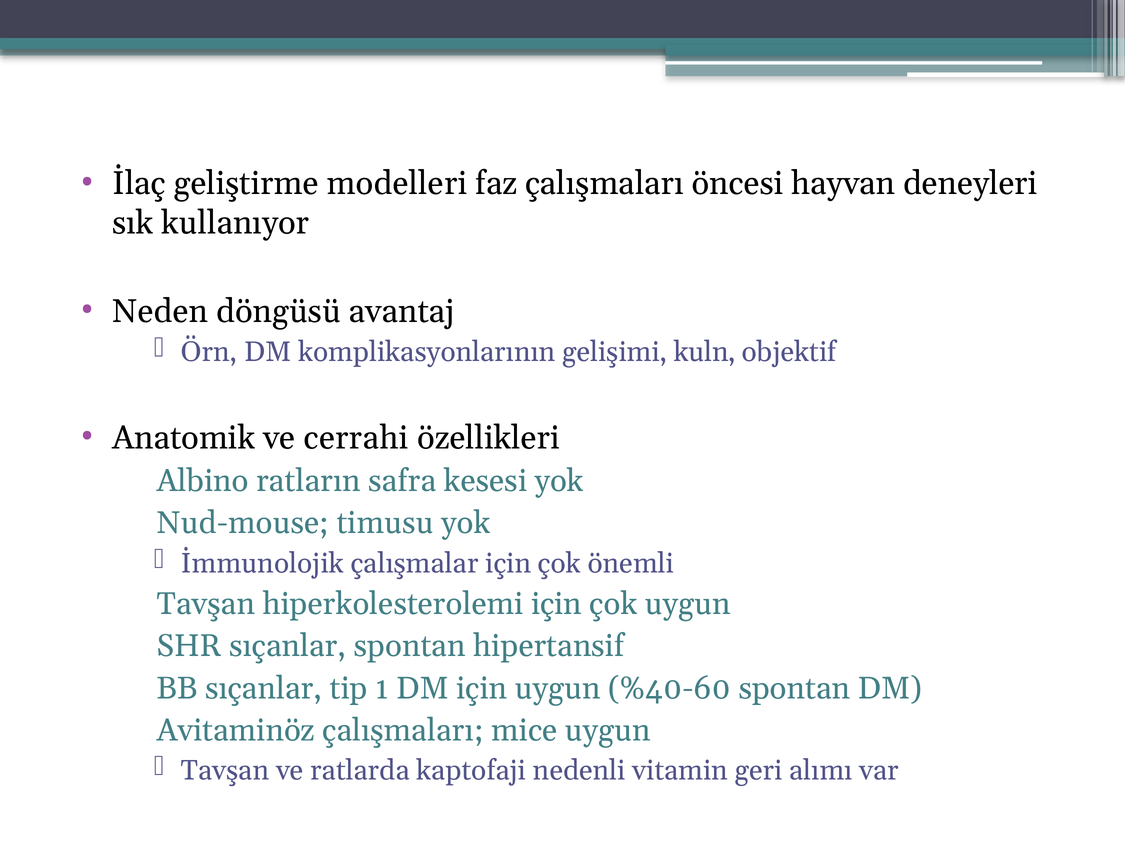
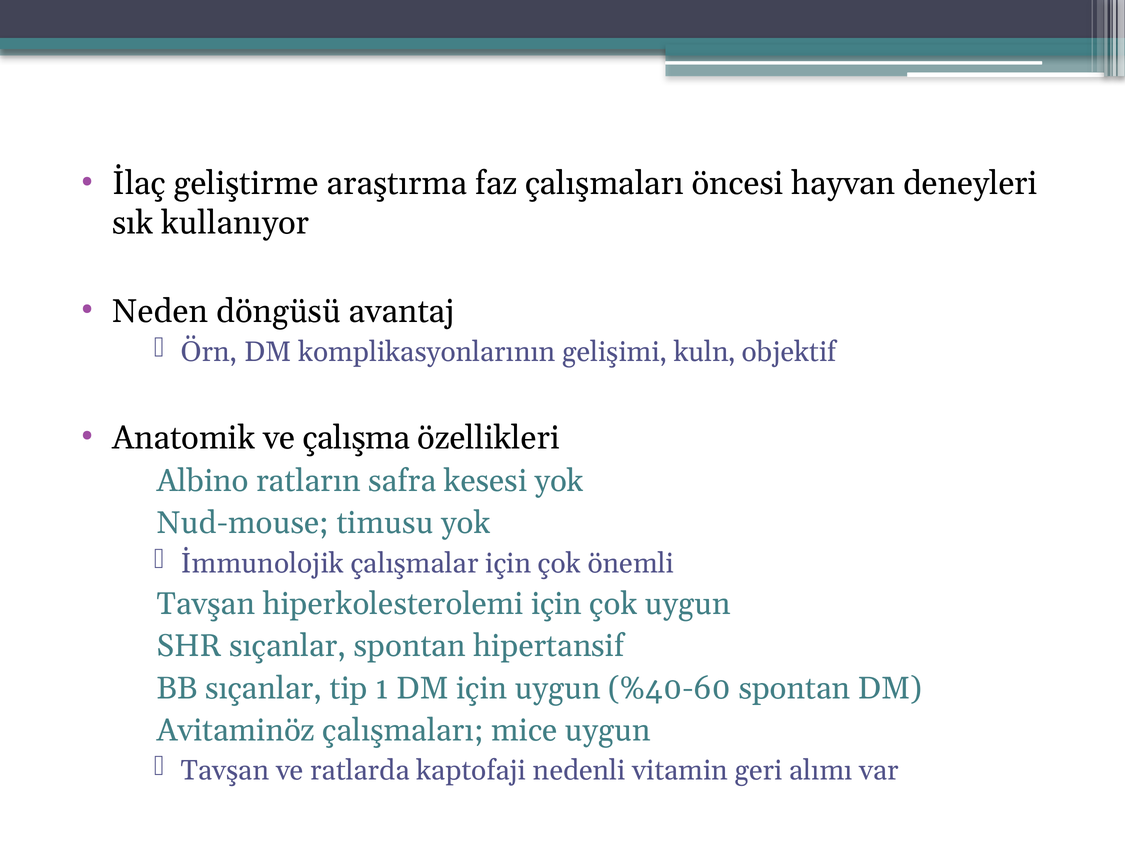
modelleri: modelleri -> araştırma (397, 184)
cerrahi: cerrahi -> çalışma (356, 438)
